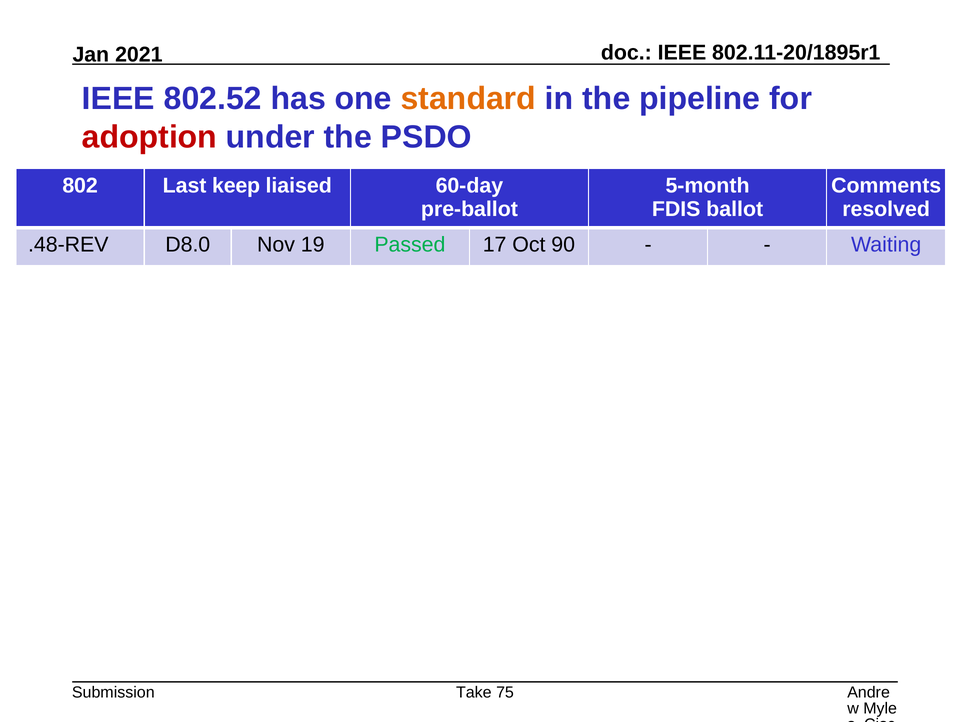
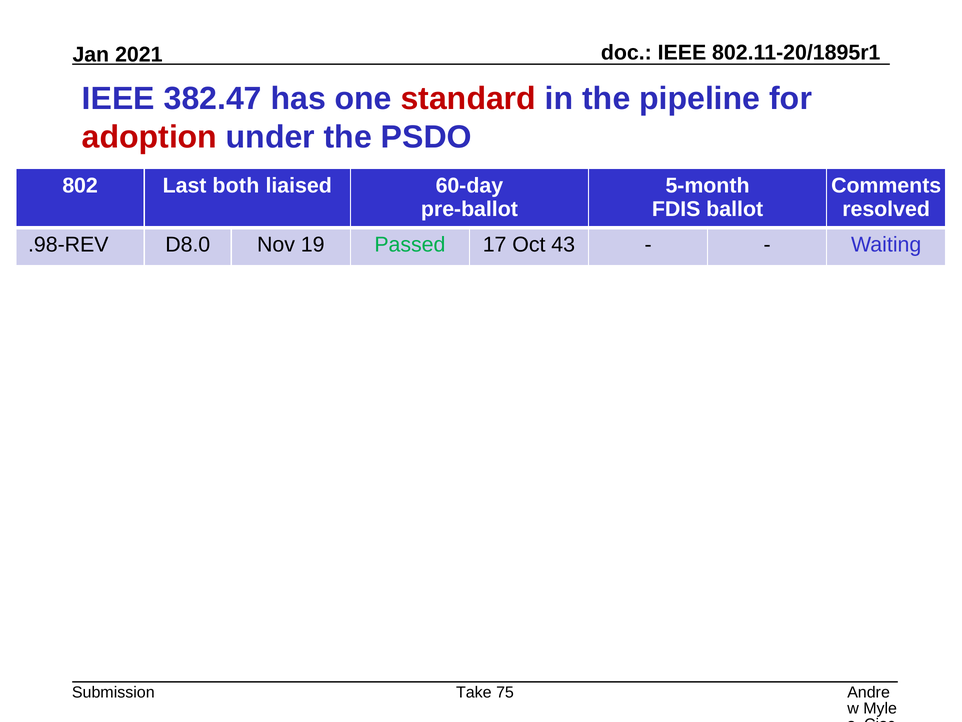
802.52: 802.52 -> 382.47 (213, 98)
standard colour: orange -> red (468, 98)
keep: keep -> both (236, 185)
.48-REV: .48-REV -> .98-REV (68, 244)
90: 90 -> 43 (563, 244)
